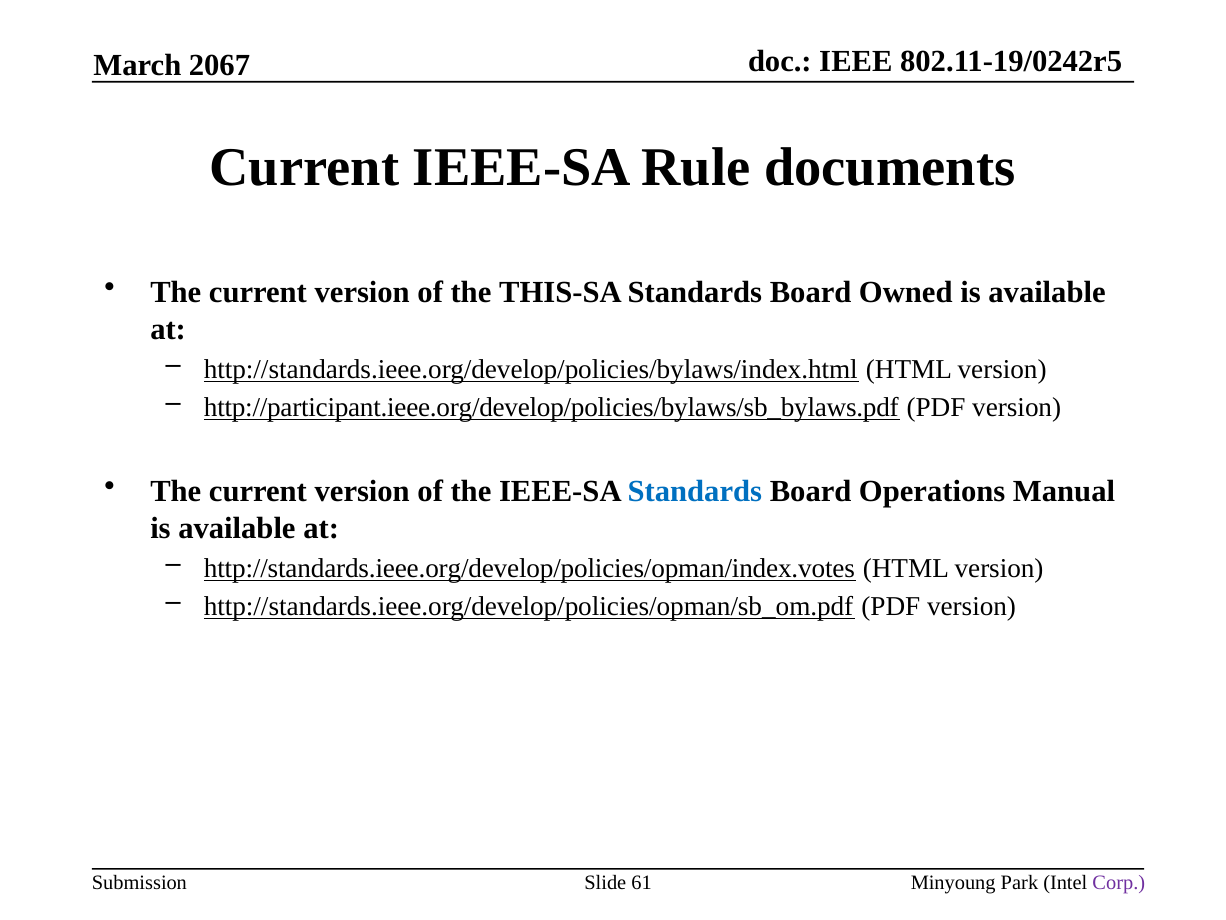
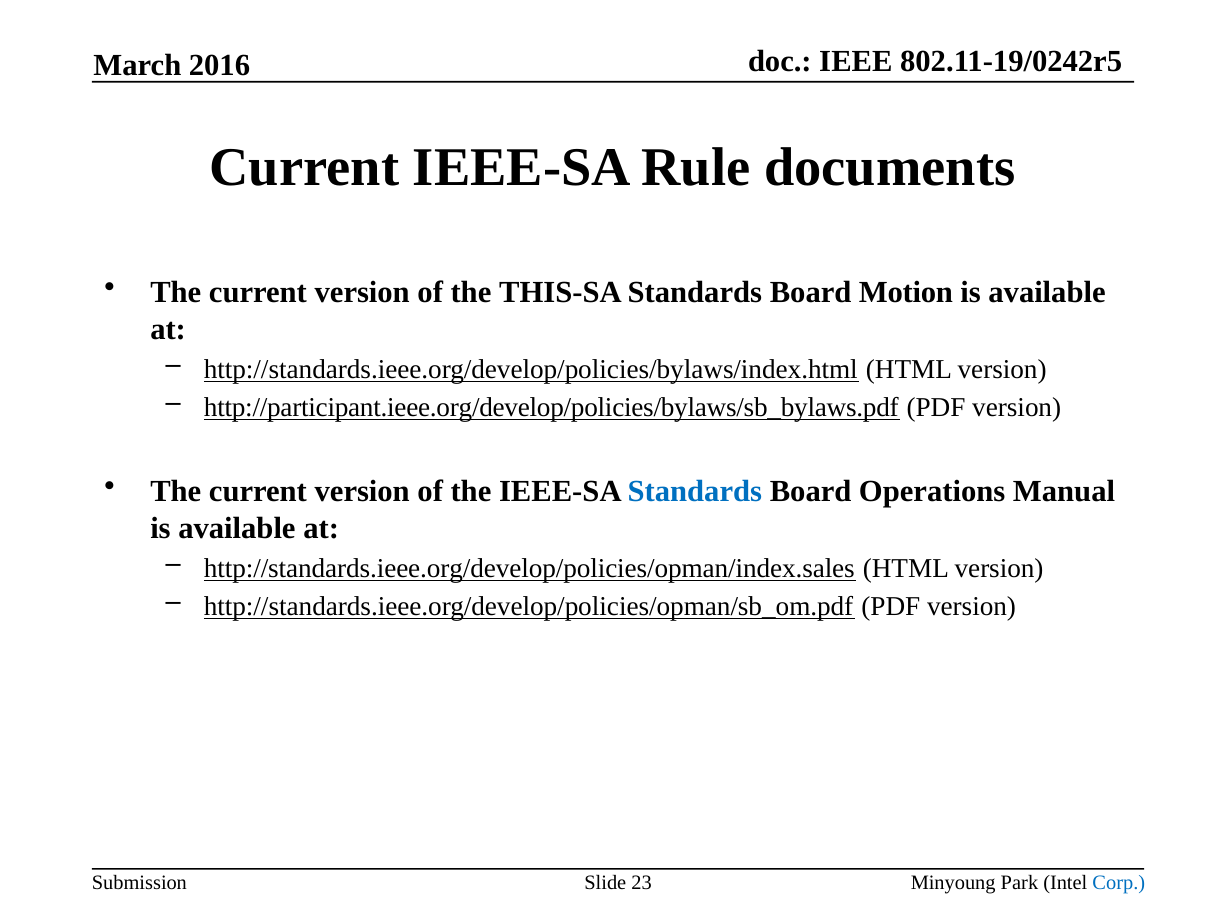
2067: 2067 -> 2016 (219, 65)
Owned: Owned -> Motion (906, 292)
http://standards.ieee.org/develop/policies/opman/index.votes: http://standards.ieee.org/develop/policies/opman/index.votes -> http://standards.ieee.org/develop/policies/opman/index.sales (529, 568)
61: 61 -> 23 (642, 882)
Corp colour: purple -> blue (1119, 882)
